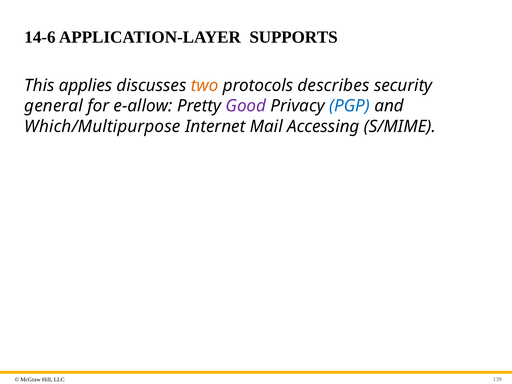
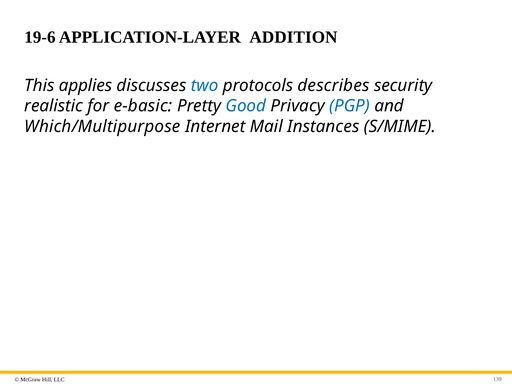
14-6: 14-6 -> 19-6 (40, 37)
SUPPORTS: SUPPORTS -> ADDITION (293, 37)
two colour: orange -> blue (205, 85)
general: general -> realistic (54, 106)
e-allow: e-allow -> e-basic (143, 106)
Good colour: purple -> blue (246, 106)
Accessing: Accessing -> Instances (323, 126)
